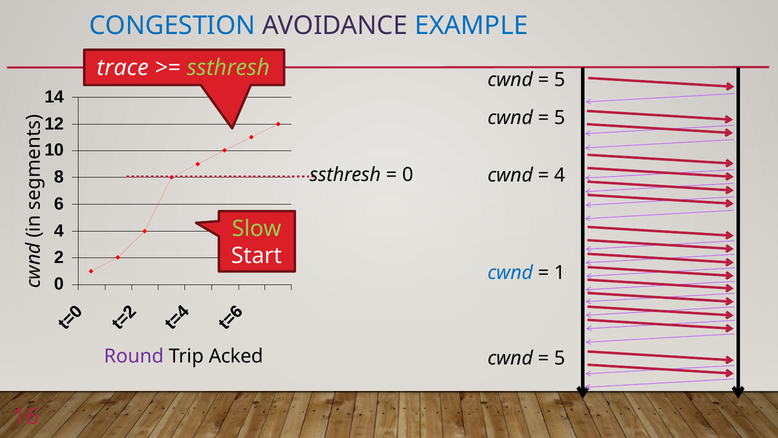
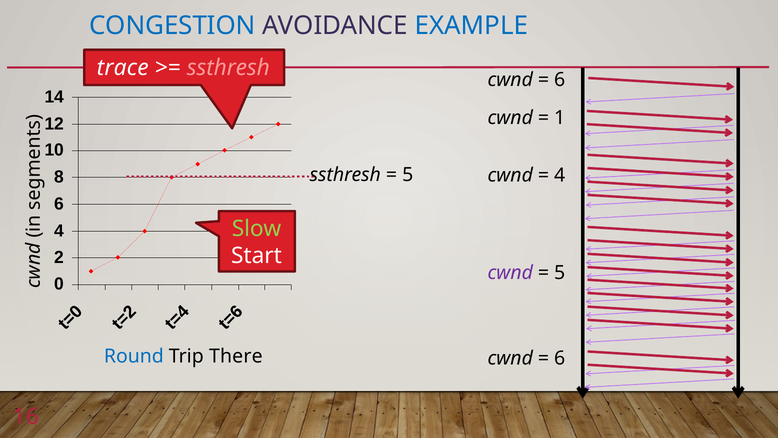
ssthresh colour: light green -> pink (228, 67)
5: 5 -> 6 (560, 80)
5: 5 -> 1 (560, 118)
0: 0 -> 5 (408, 175)
cwnd colour: blue -> purple (510, 272)
1: 1 -> 5 (560, 272)
Round colour: purple -> blue (134, 356)
Acked: Acked -> There (236, 356)
5: 5 -> 6 (560, 358)
